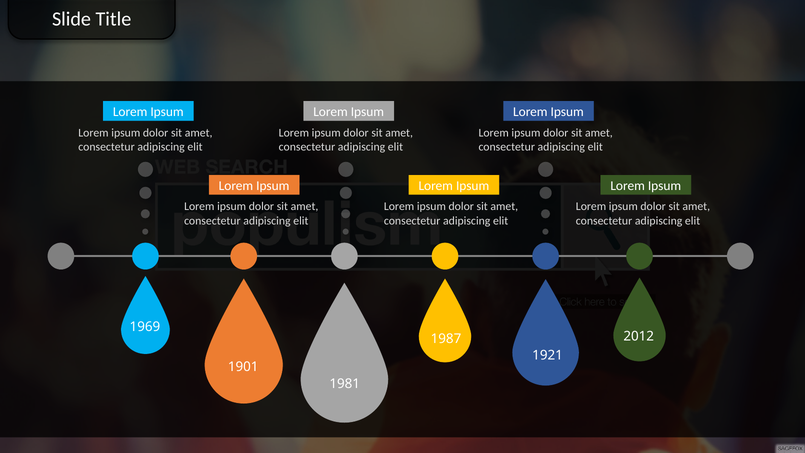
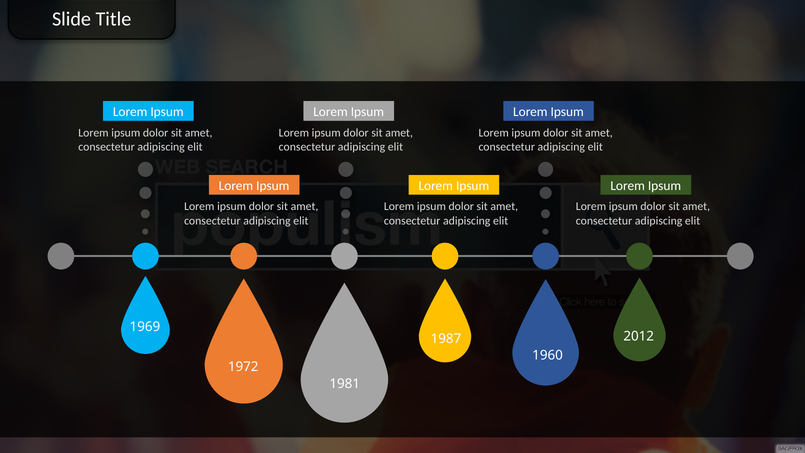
1921: 1921 -> 1960 (548, 355)
1901: 1901 -> 1972 (243, 367)
